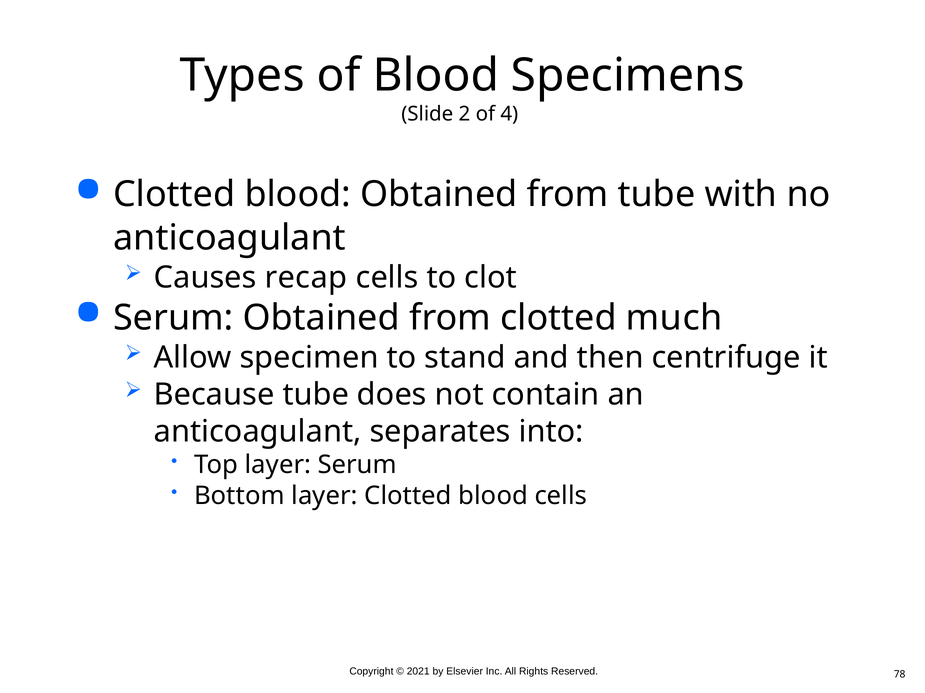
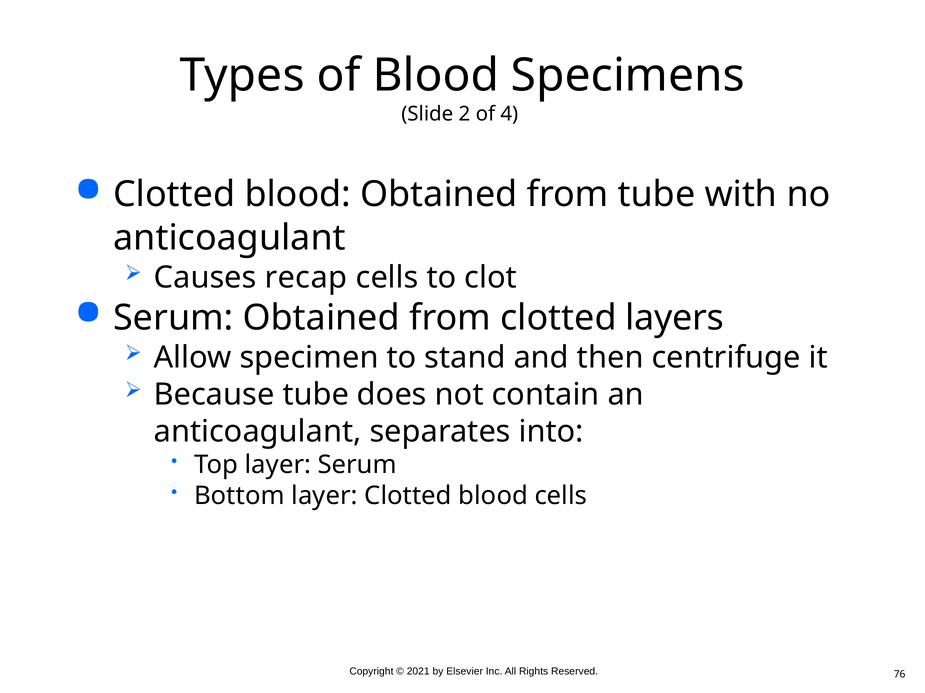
much: much -> layers (675, 318)
78: 78 -> 76 (900, 675)
